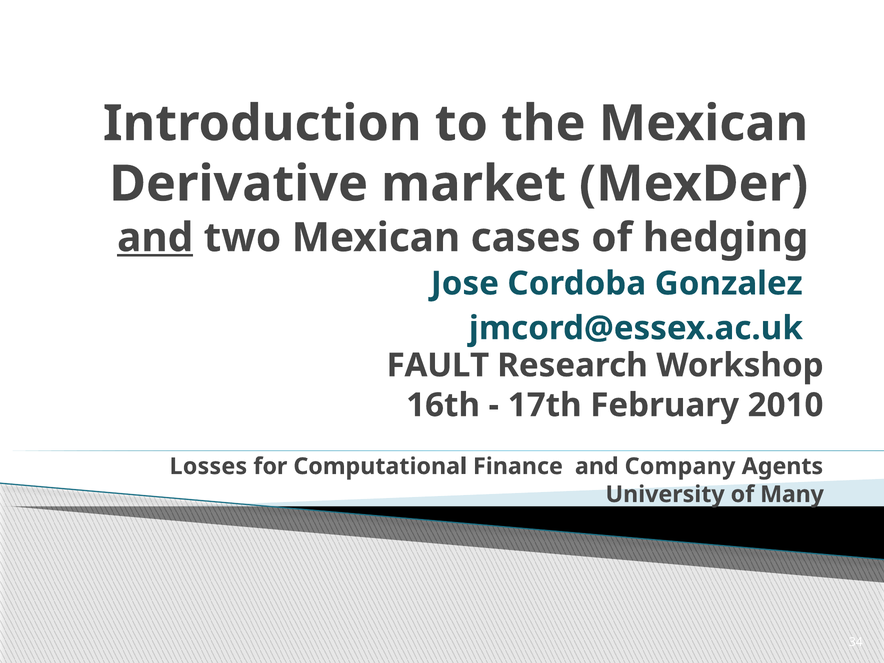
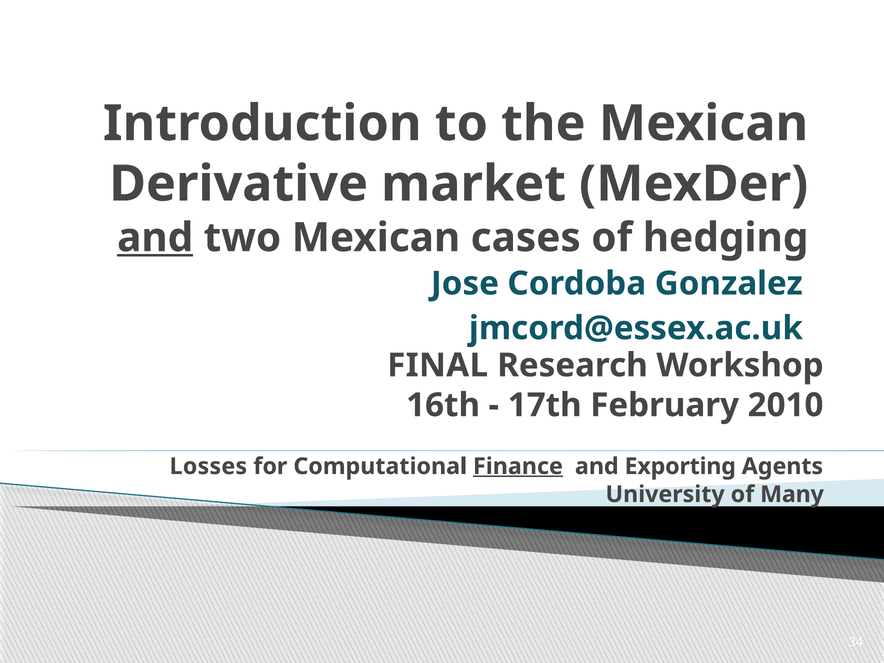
FAULT: FAULT -> FINAL (438, 365)
Finance underline: none -> present (518, 466)
Company: Company -> Exporting (680, 466)
